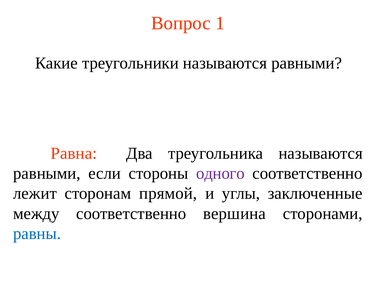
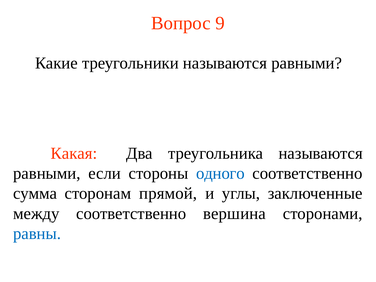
1: 1 -> 9 (220, 23)
Равна: Равна -> Какая (74, 153)
одного colour: purple -> blue (220, 173)
лежит: лежит -> сумма (35, 193)
